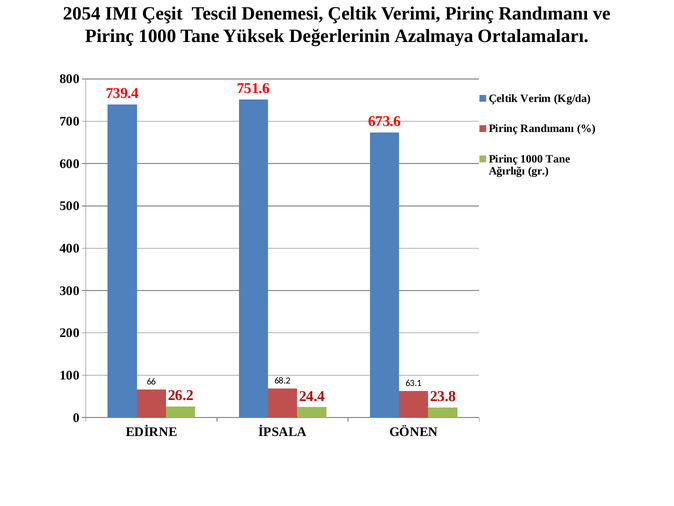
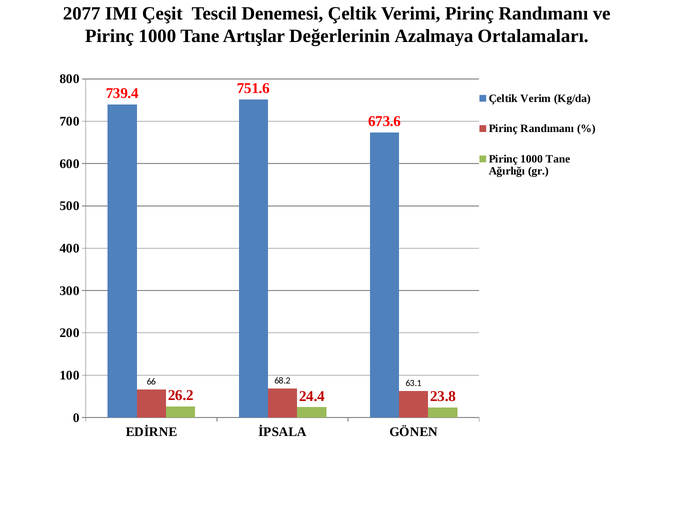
2054: 2054 -> 2077 (82, 14)
Yüksek: Yüksek -> Artışlar (254, 36)
